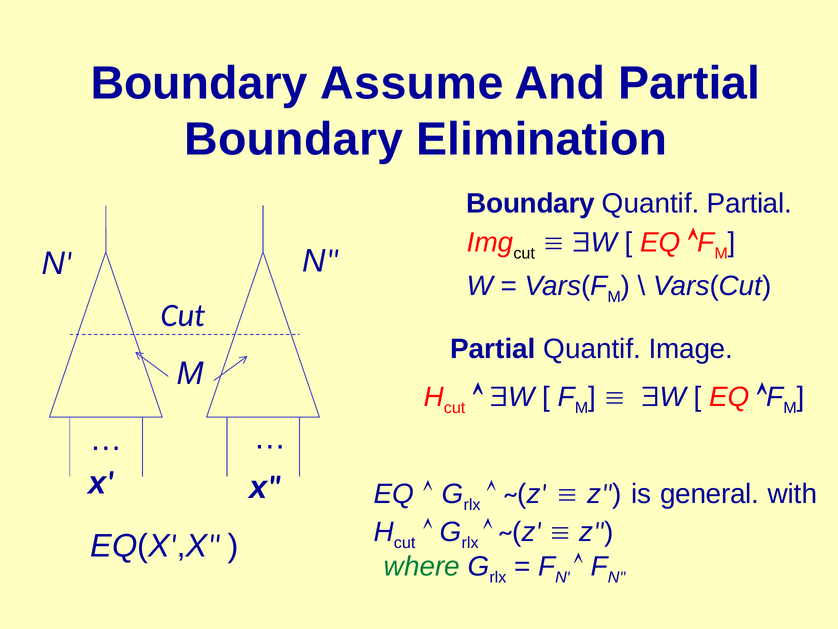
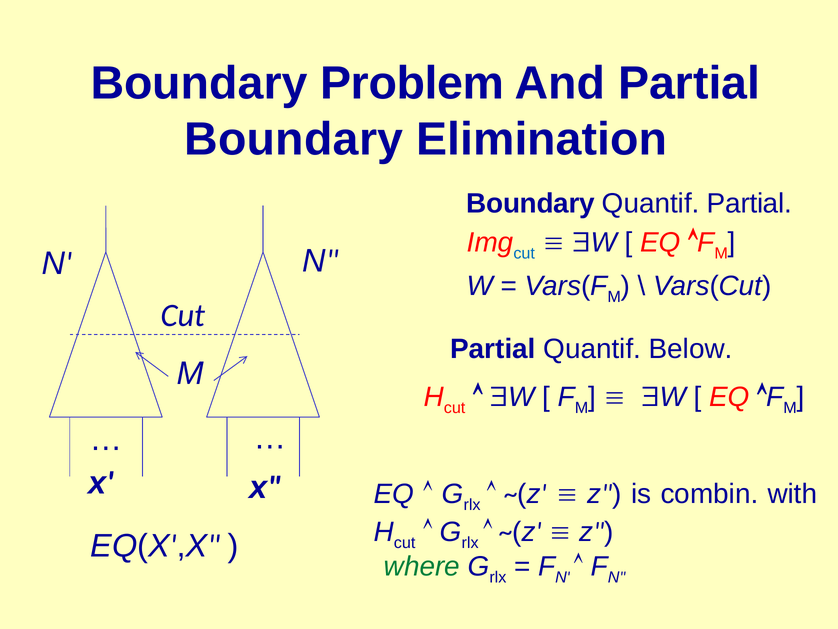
Assume: Assume -> Problem (412, 84)
cut colour: black -> blue (524, 253)
Image: Image -> Below (691, 349)
general: general -> combin (709, 494)
